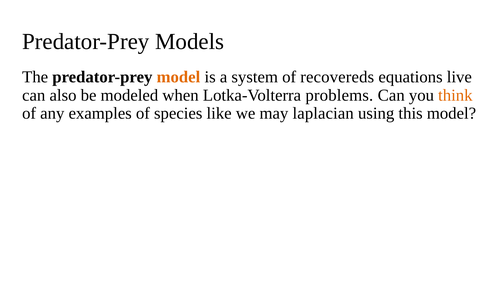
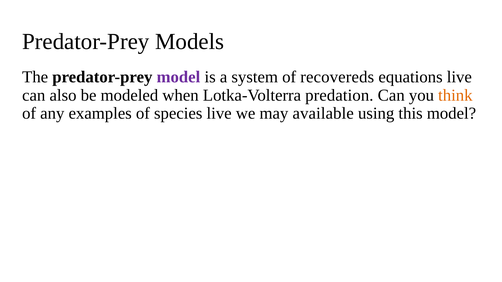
model colour: orange -> purple (178, 77)
problems: problems -> predation (339, 95)
species like: like -> live (219, 113)
laplacian: laplacian -> available (323, 113)
